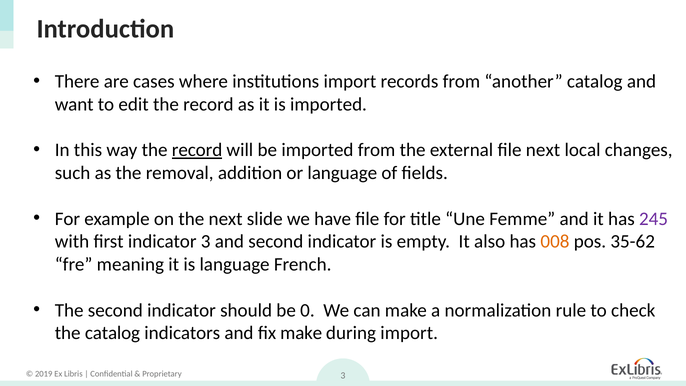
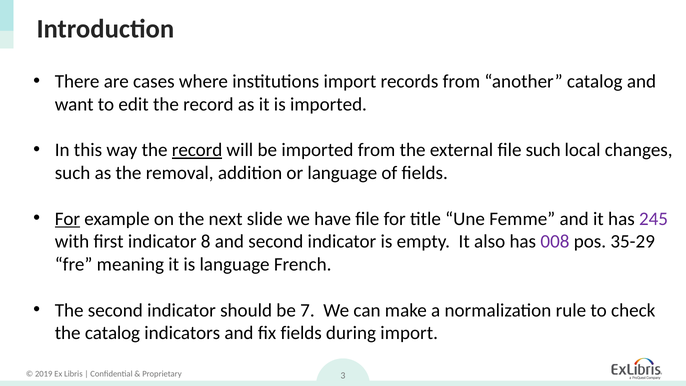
file next: next -> such (543, 150)
For underline: none -> present (67, 219)
indicator 3: 3 -> 8 (206, 242)
008 colour: orange -> purple (555, 242)
35-62: 35-62 -> 35-29 (633, 242)
0: 0 -> 7 (307, 310)
fix make: make -> fields (301, 333)
